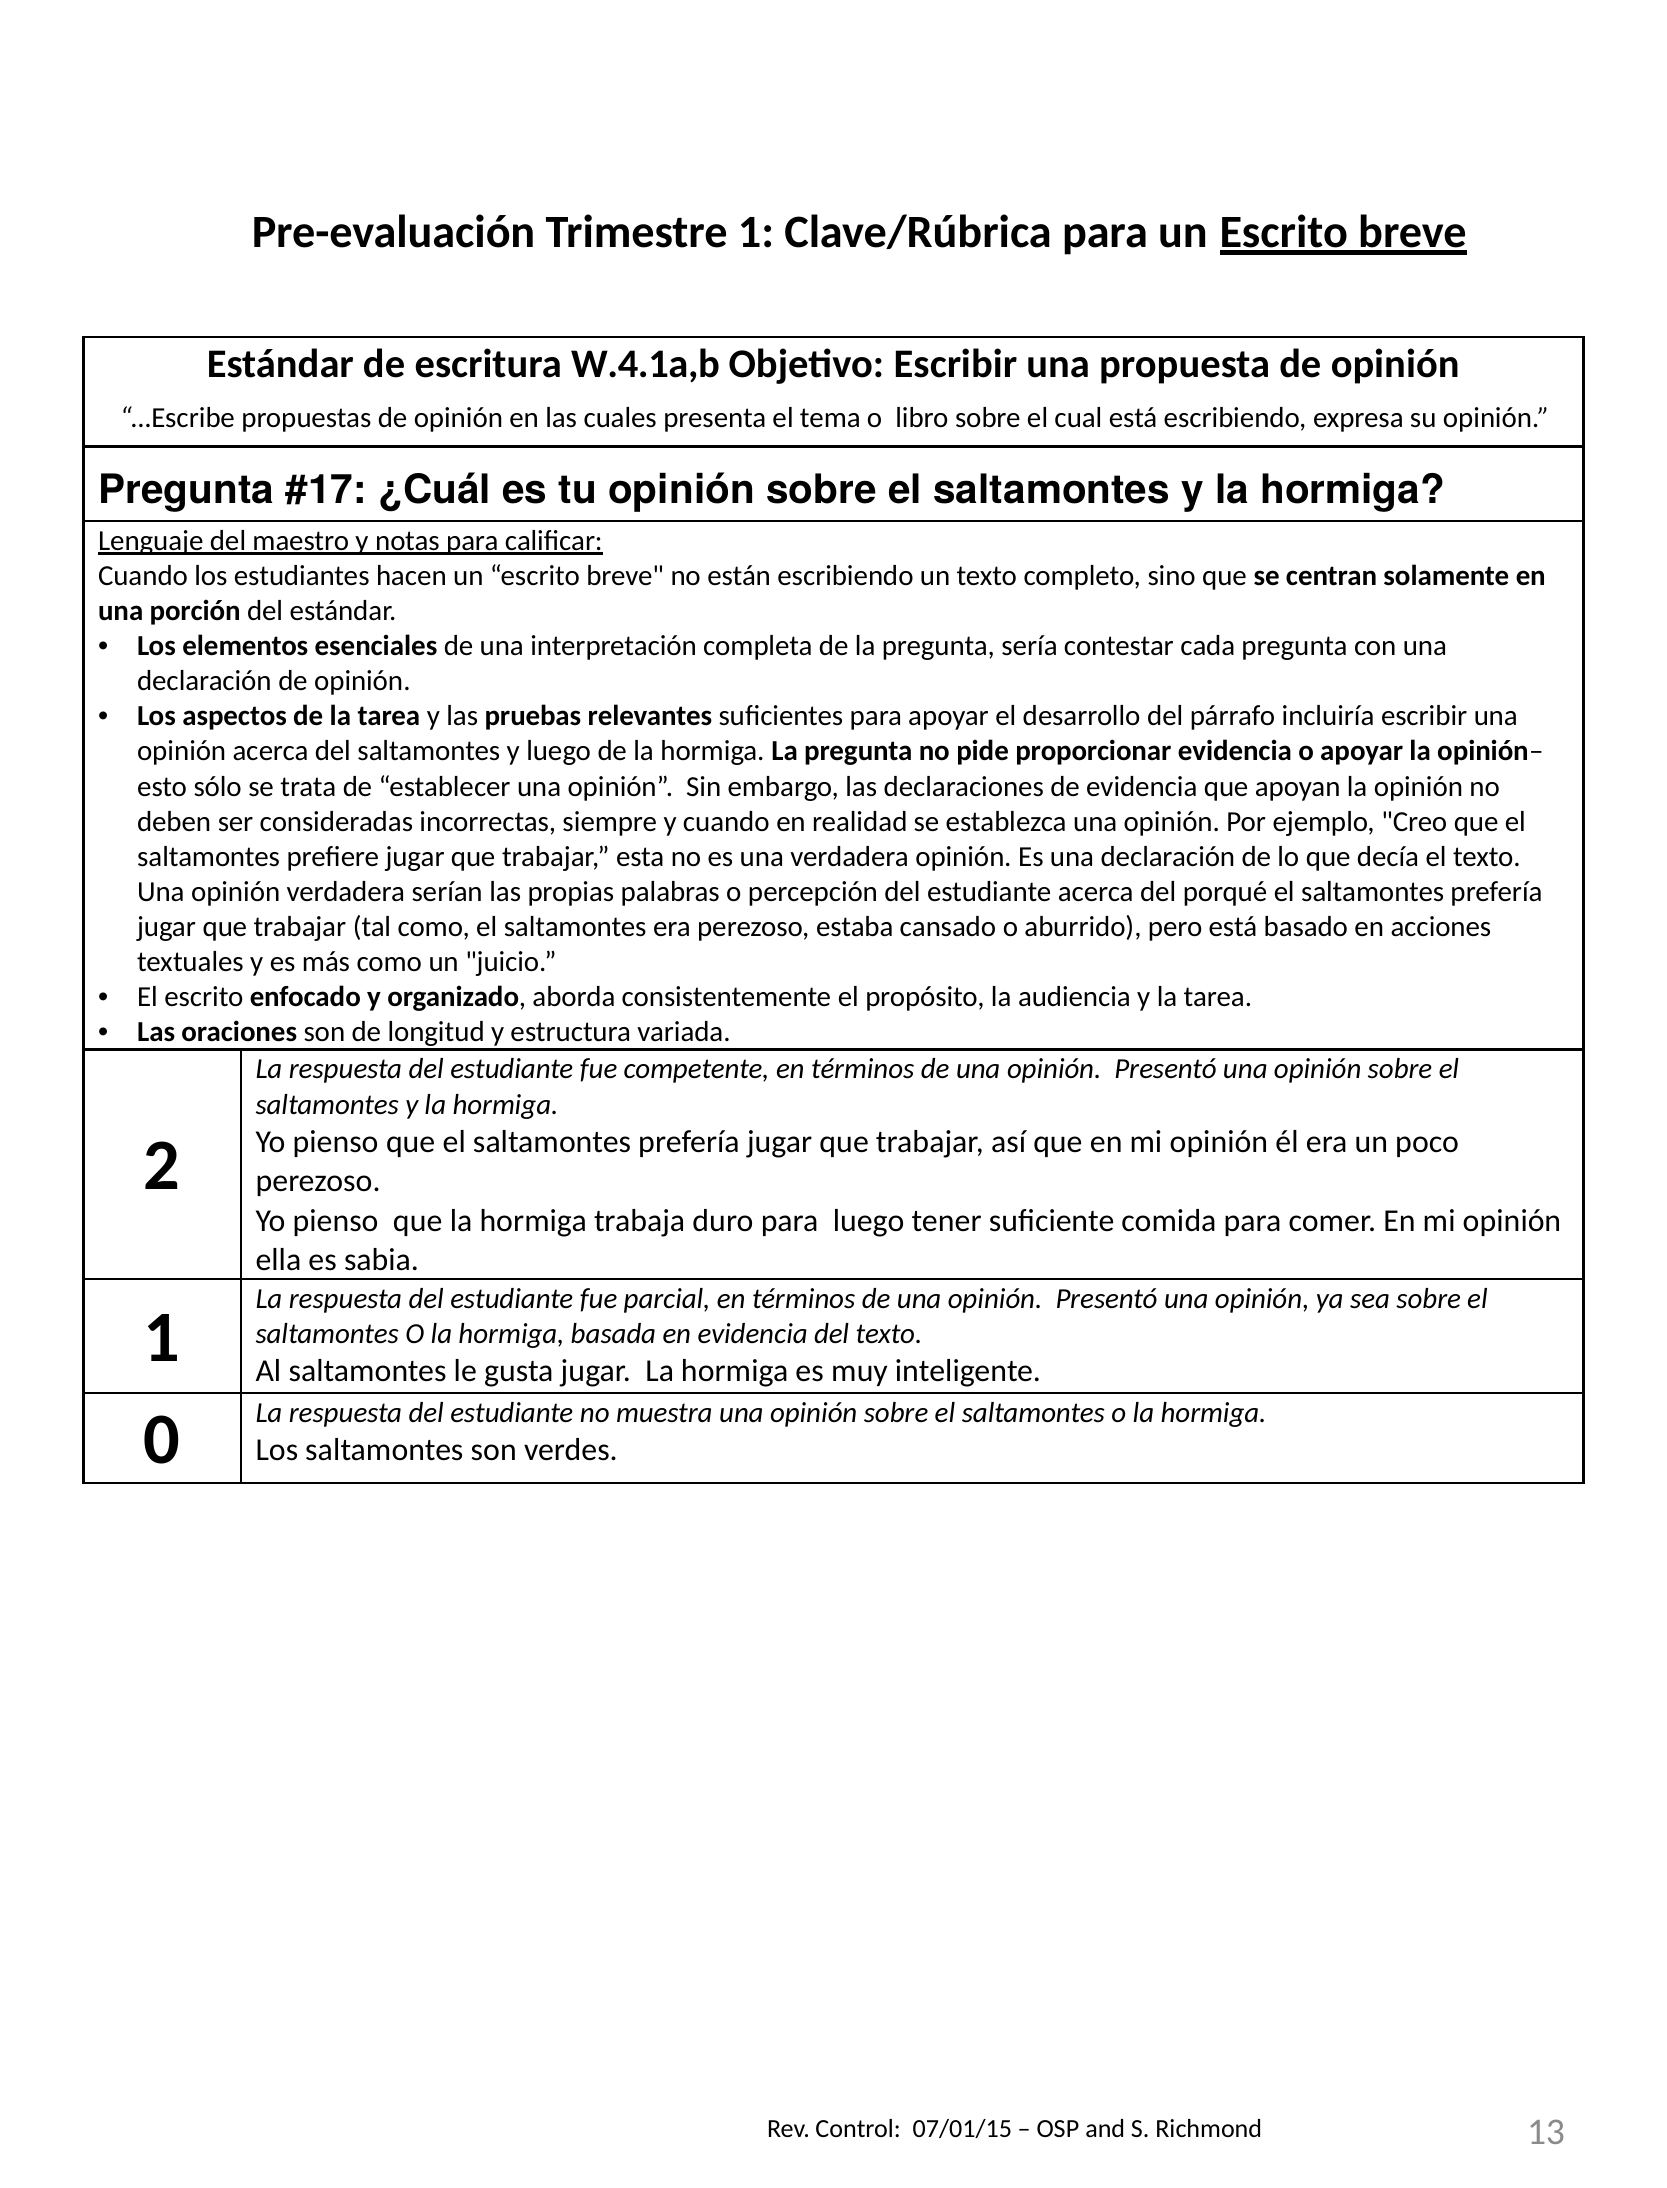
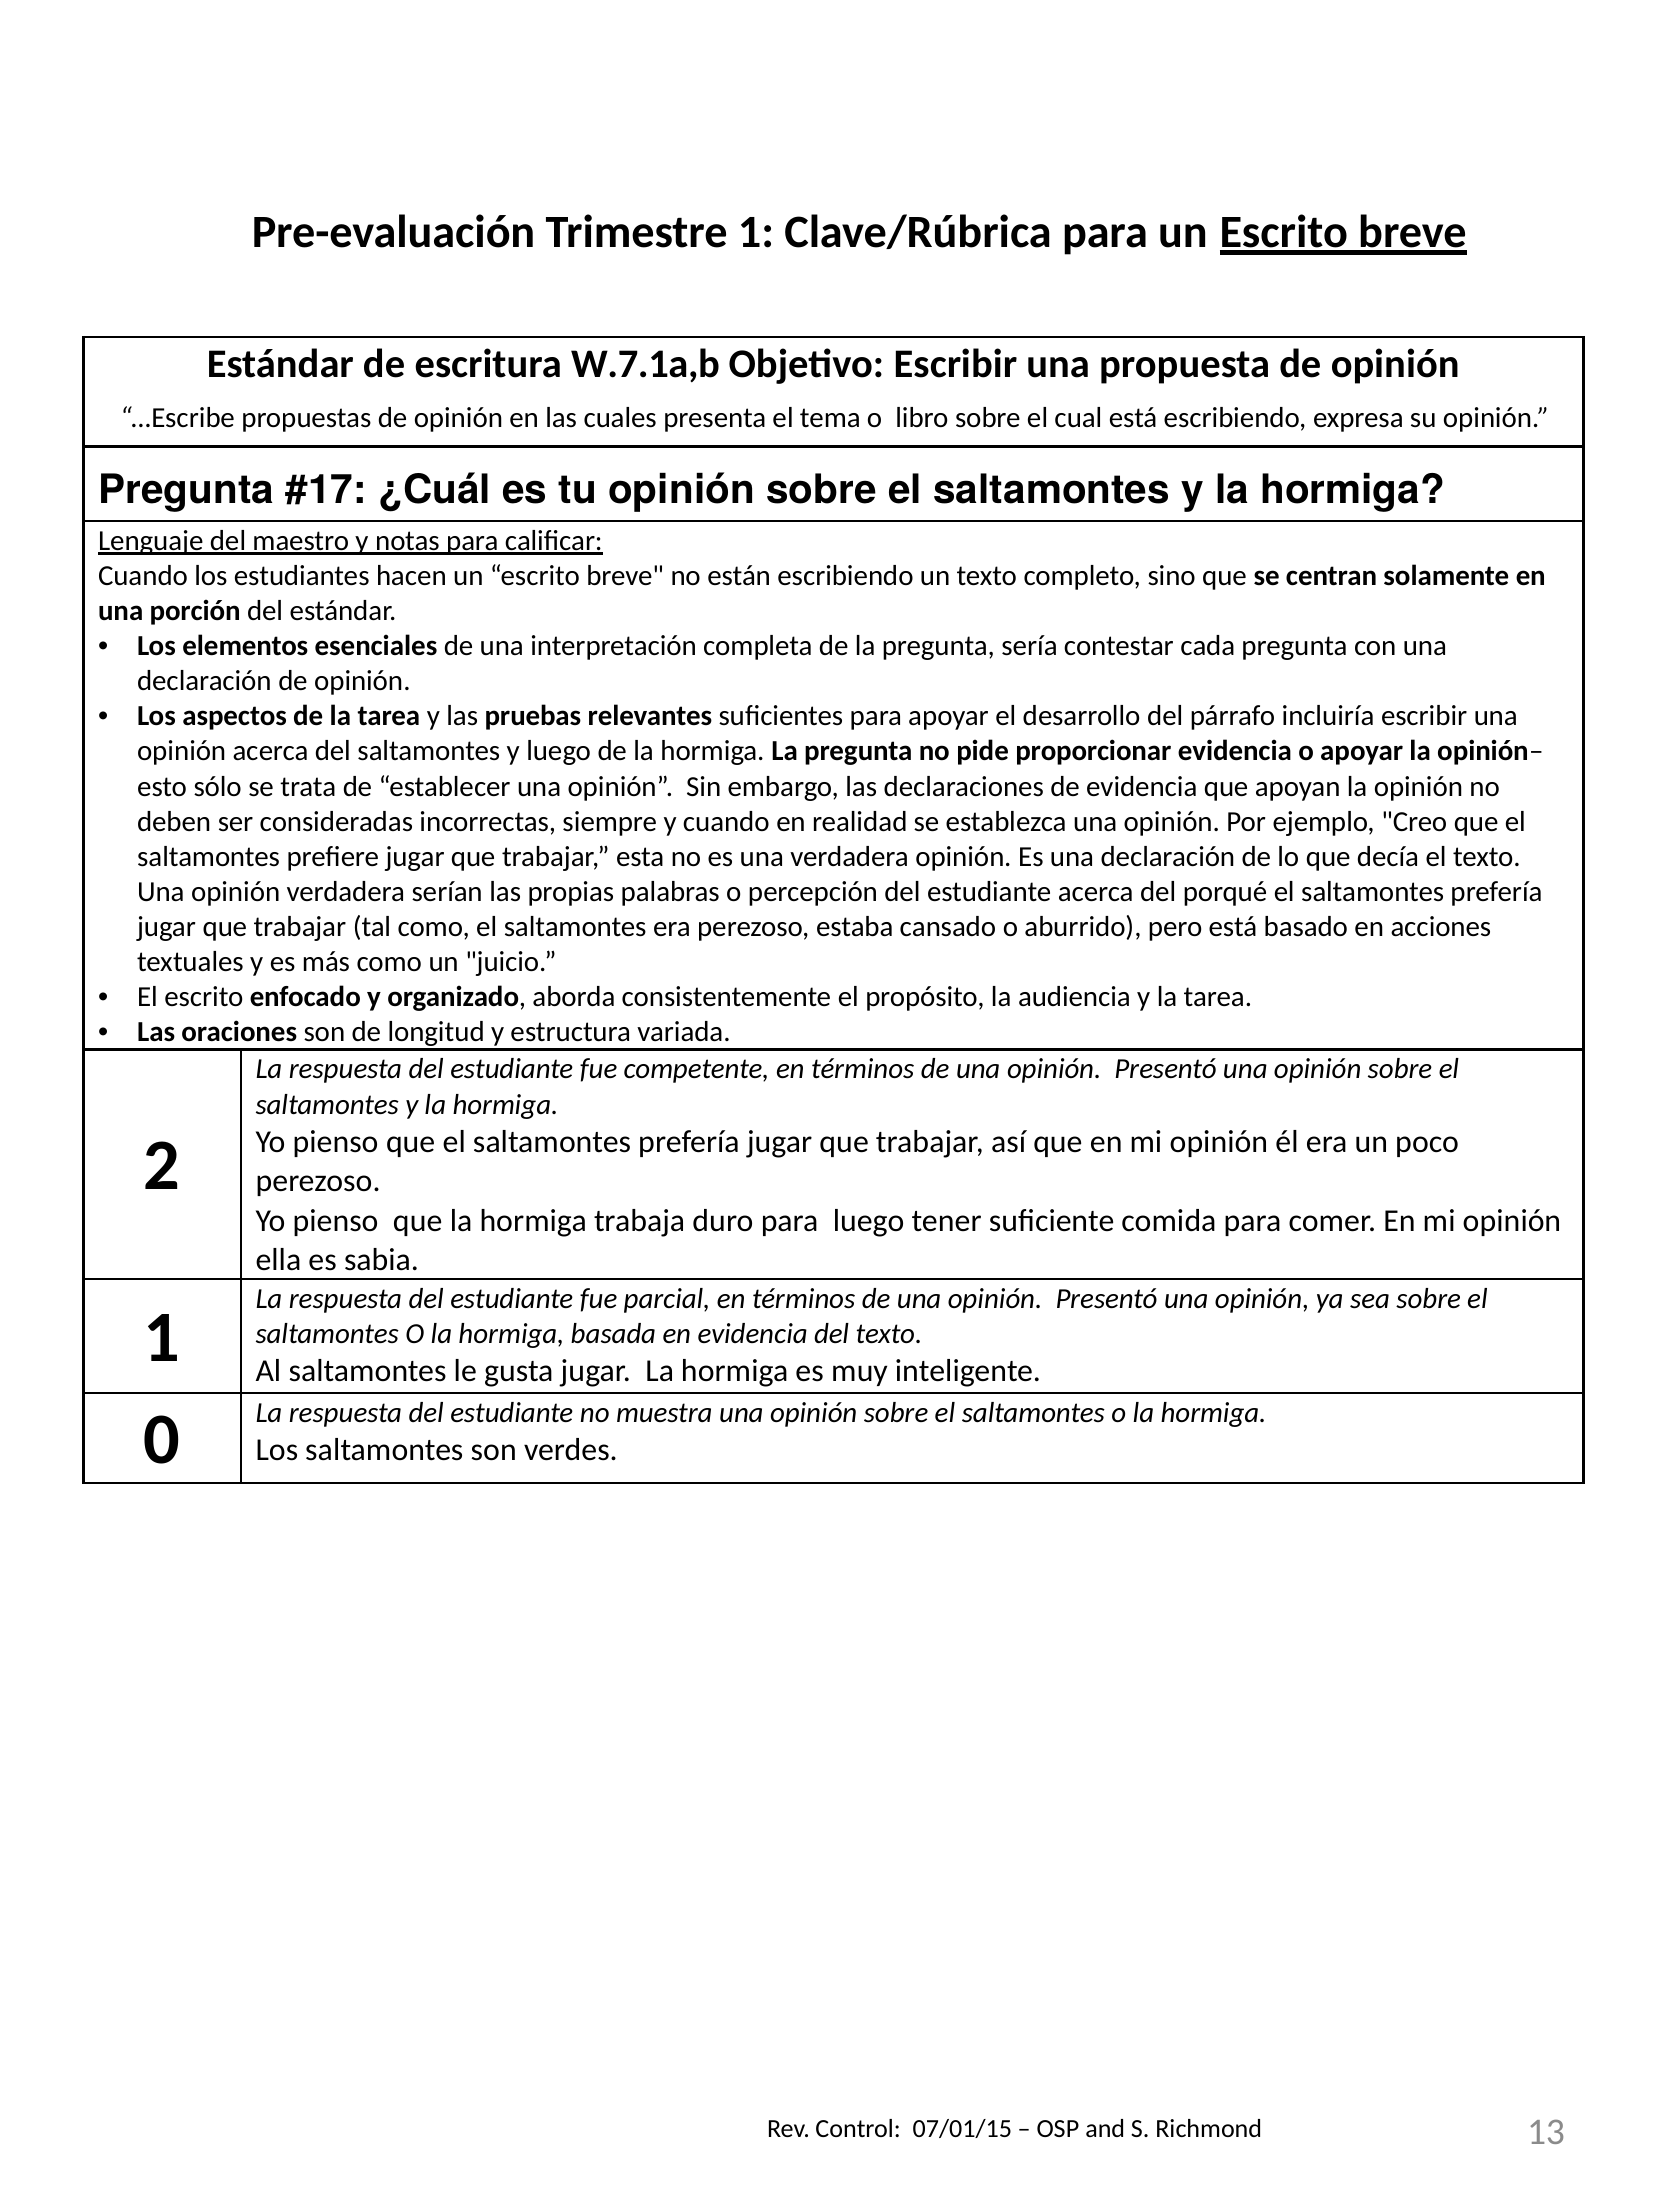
W.4.1a,b: W.4.1a,b -> W.7.1a,b (645, 364)
